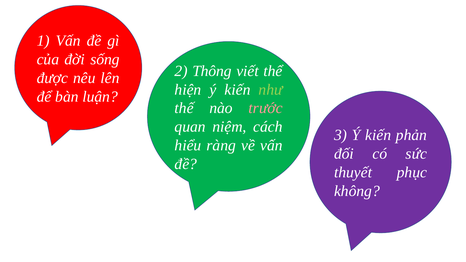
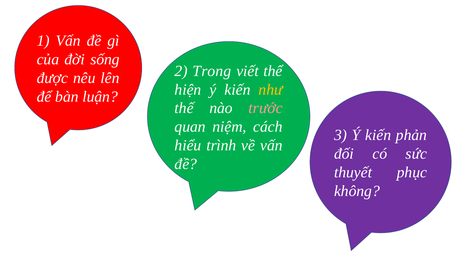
Thông: Thông -> Trong (212, 71)
như colour: light green -> yellow (271, 90)
ràng: ràng -> trình (221, 146)
